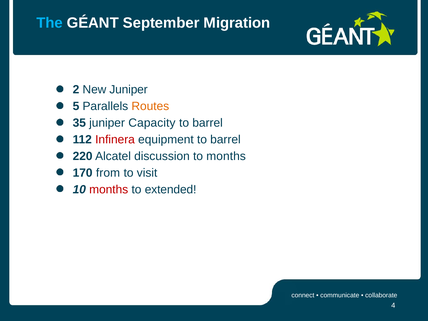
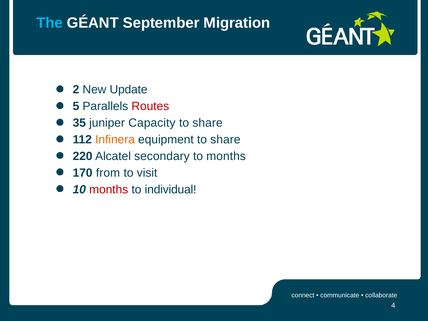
New Juniper: Juniper -> Update (129, 90)
Routes colour: orange -> red (150, 106)
barrel: barrel -> share (208, 123)
Infinera colour: red -> orange (115, 140)
equipment to barrel: barrel -> share (225, 140)
discussion: discussion -> secondary (162, 156)
extended: extended -> individual (171, 189)
